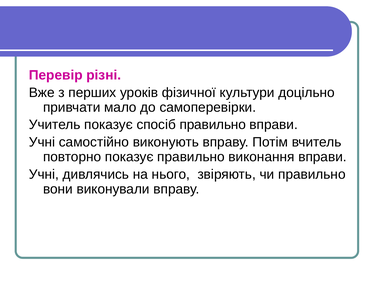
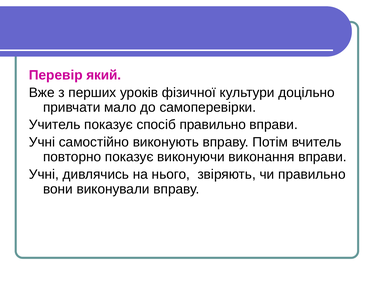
різні: різні -> який (104, 75)
показує правильно: правильно -> виконуючи (191, 157)
